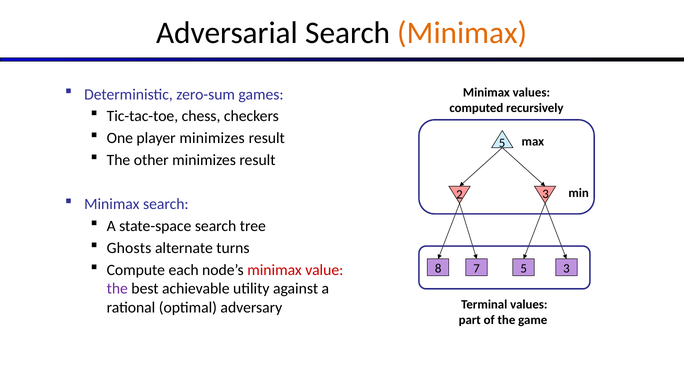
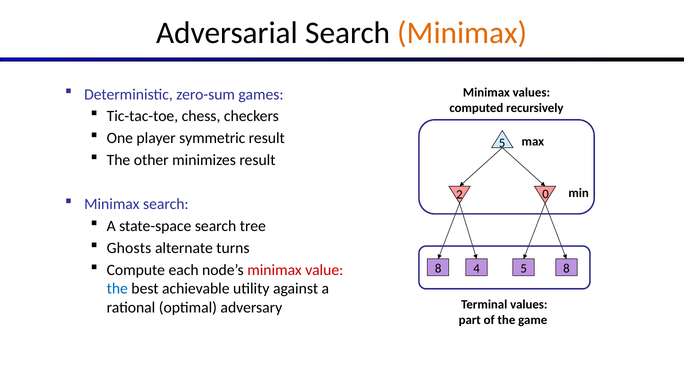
player minimizes: minimizes -> symmetric (212, 138)
2 3: 3 -> 0 (546, 194)
7: 7 -> 4 (477, 268)
5 3: 3 -> 8 (566, 268)
the colour: purple -> blue (117, 289)
